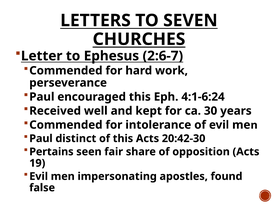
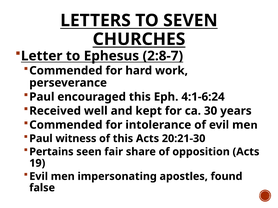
2:6-7: 2:6-7 -> 2:8-7 (163, 56)
distinct: distinct -> witness (76, 139)
20:42-30: 20:42-30 -> 20:21-30 (184, 139)
